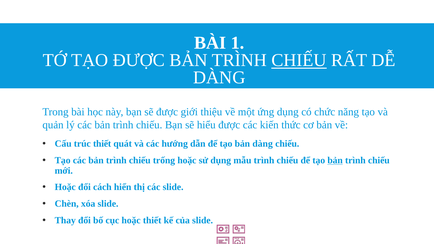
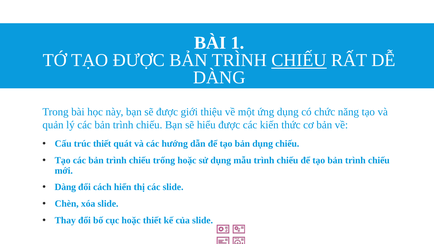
bản dàng: dàng -> dụng (263, 144)
bản underline: present -> none (335, 160)
Hoặc: Hoặc -> Dàng (65, 187)
